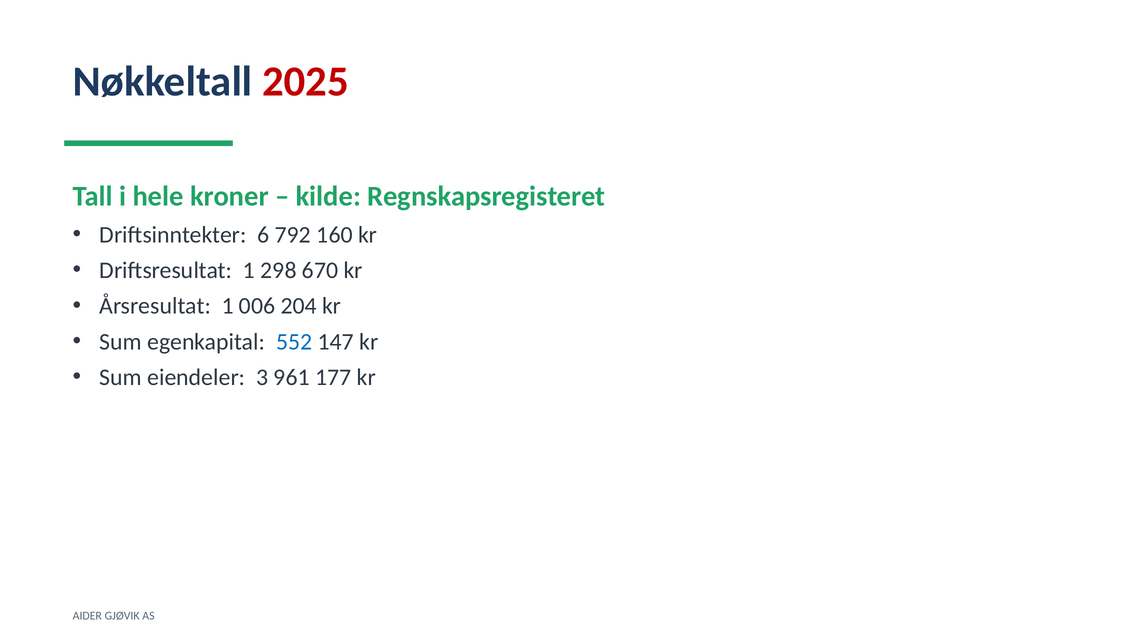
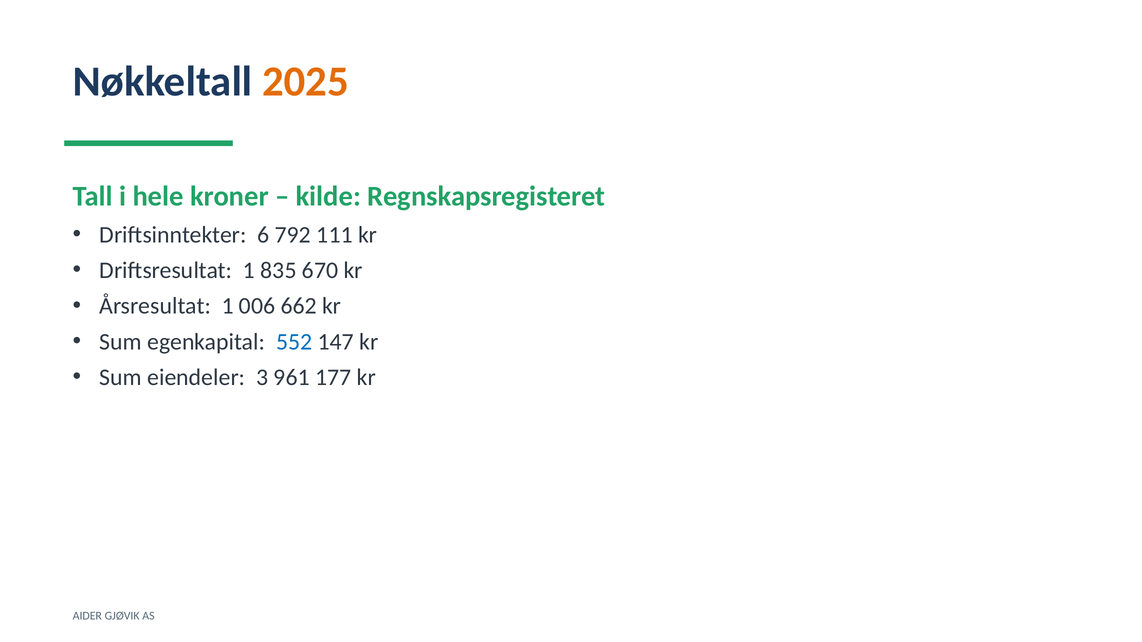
2025 colour: red -> orange (305, 82)
160: 160 -> 111 (335, 235)
298: 298 -> 835 (278, 271)
204: 204 -> 662 (299, 306)
